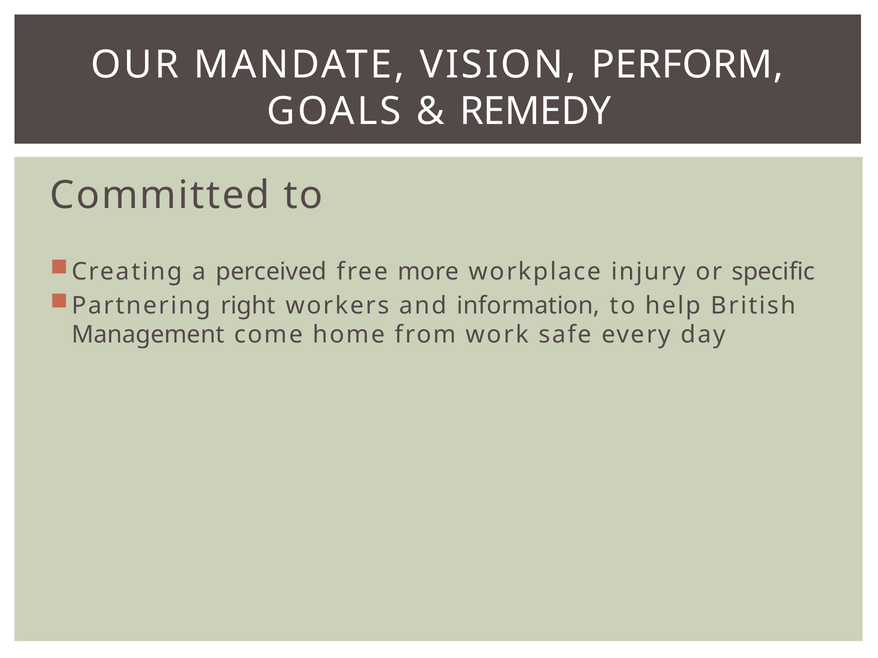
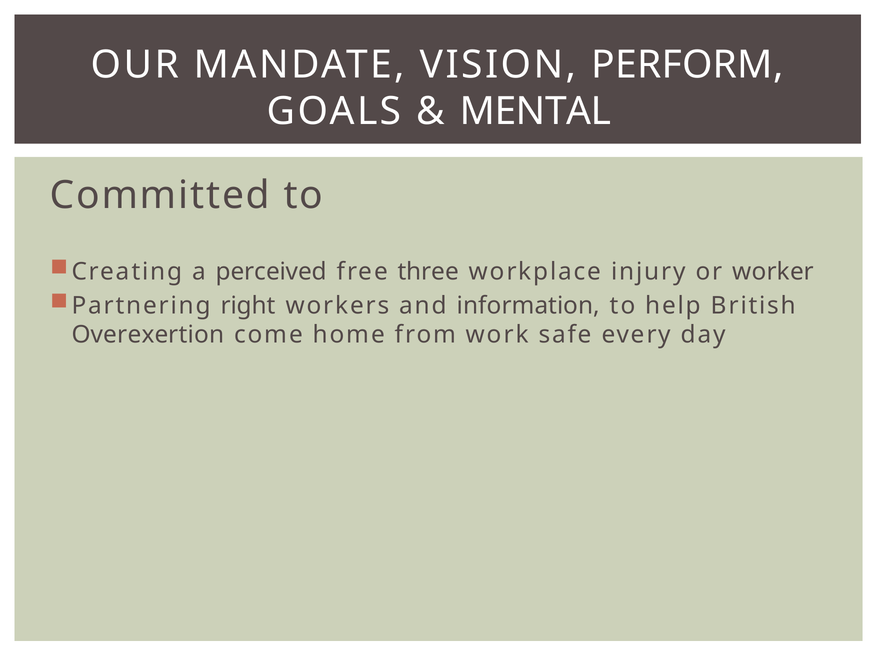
REMEDY: REMEDY -> MENTAL (535, 112)
more: more -> three (428, 272)
specific: specific -> worker (773, 272)
Management: Management -> Overexertion (148, 335)
